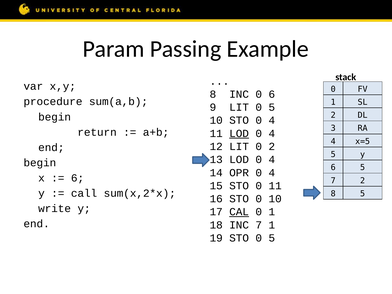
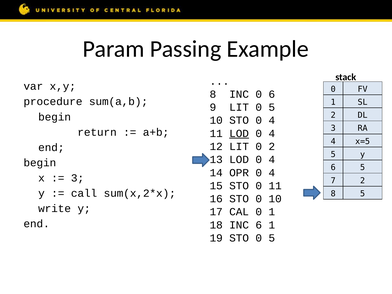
6: 6 -> 3 (78, 178)
CAL underline: present -> none (239, 212)
INC 7: 7 -> 6 (259, 225)
